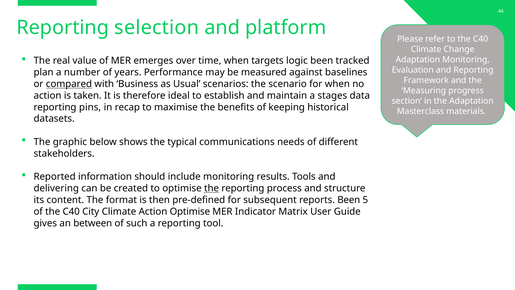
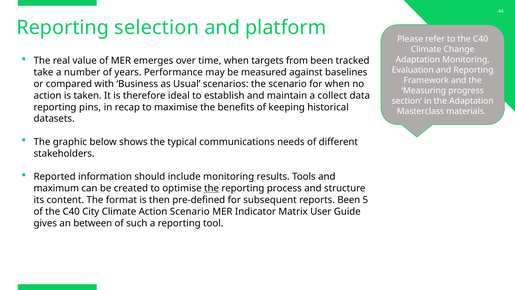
logic: logic -> from (297, 61)
plan: plan -> take (44, 72)
compared underline: present -> none (69, 84)
stages: stages -> collect (332, 95)
delivering: delivering -> maximum (56, 188)
Action Optimise: Optimise -> Scenario (190, 211)
